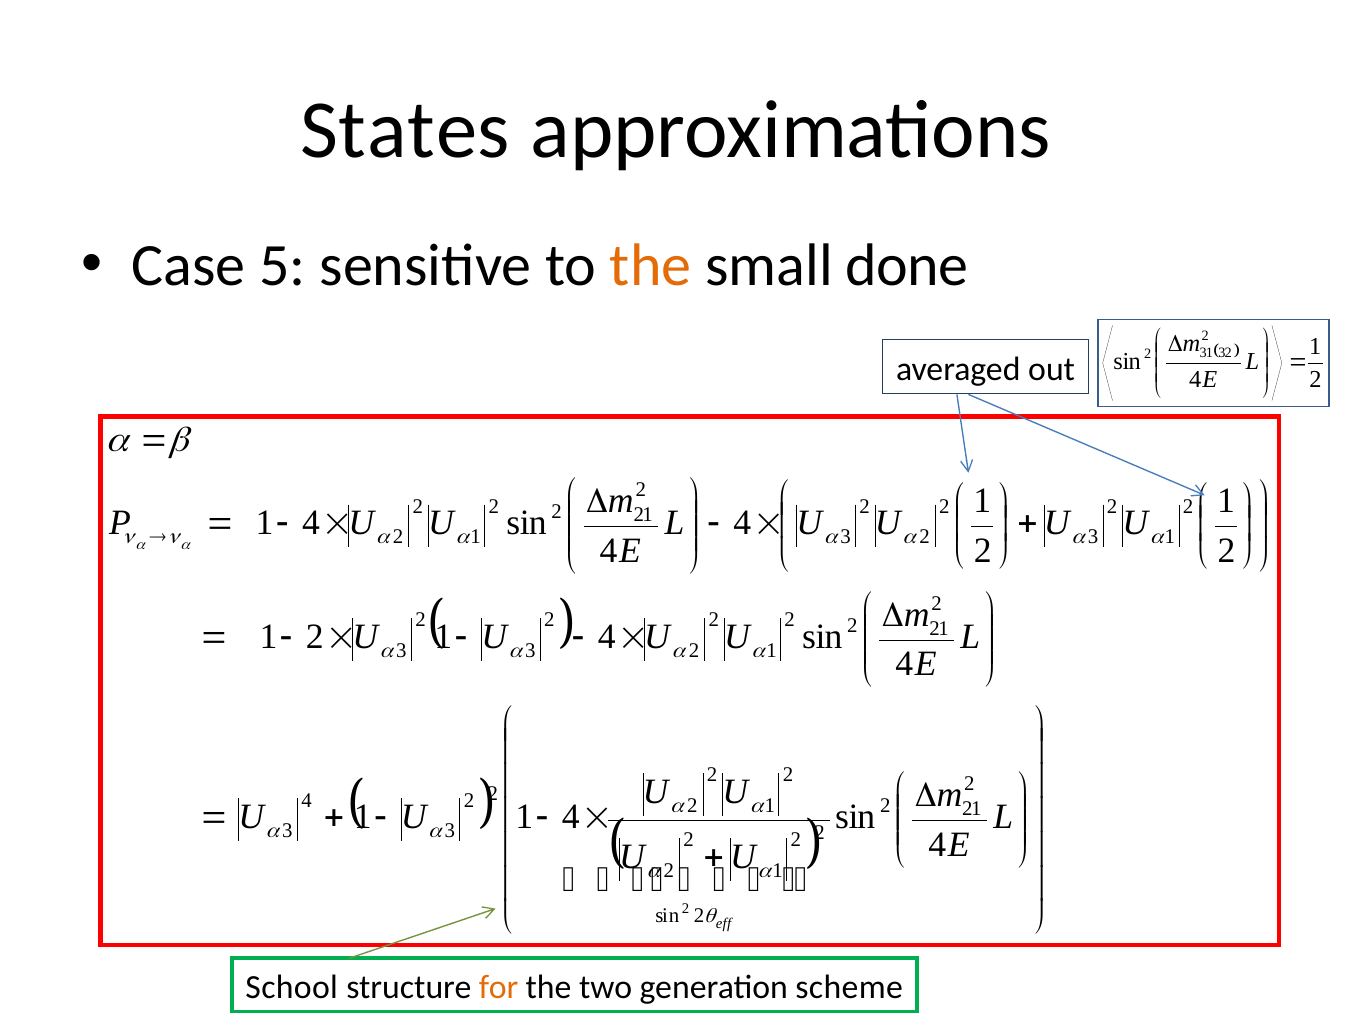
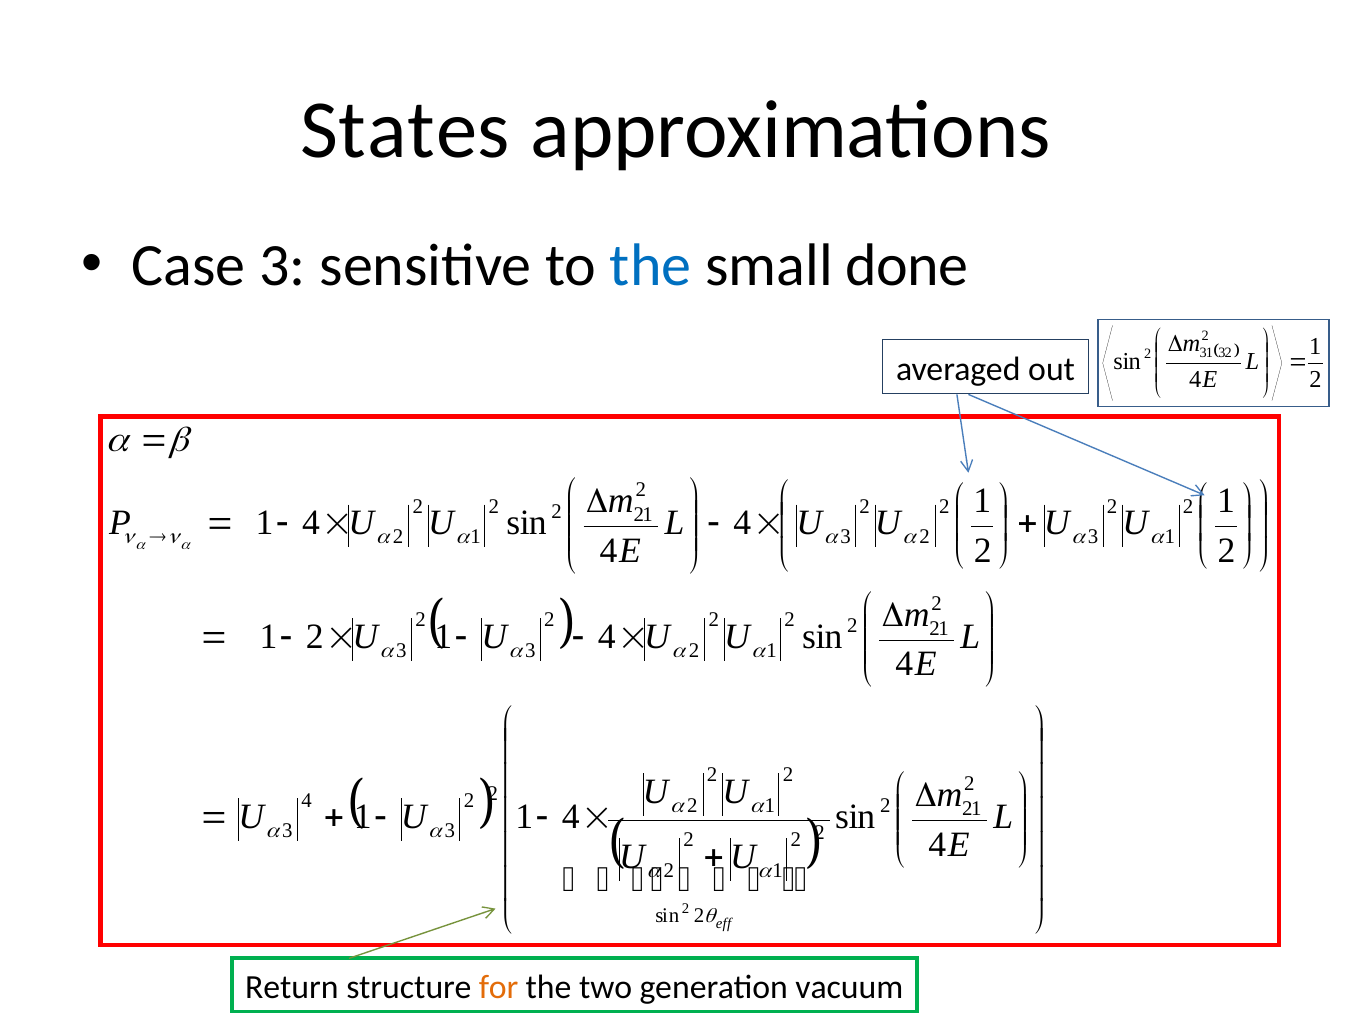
Case 5: 5 -> 3 (283, 266)
the colour: orange -> blue (651, 266)
School: School -> Return (292, 988)
scheme: scheme -> vacuum (849, 988)
